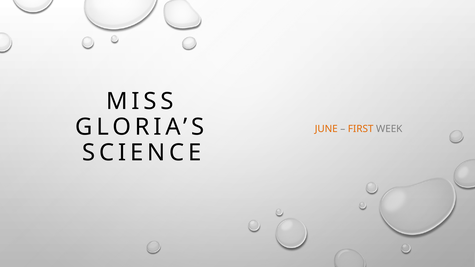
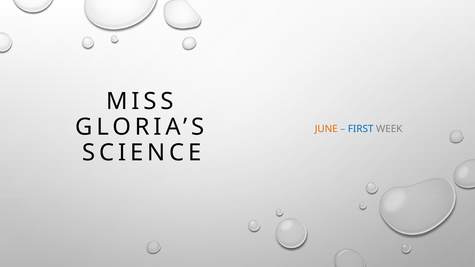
FIRST colour: orange -> blue (361, 129)
